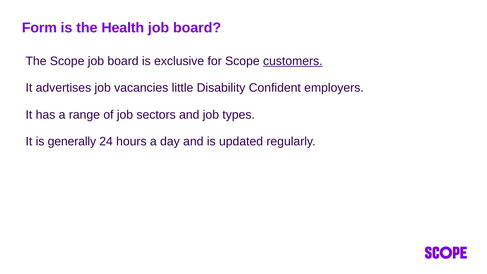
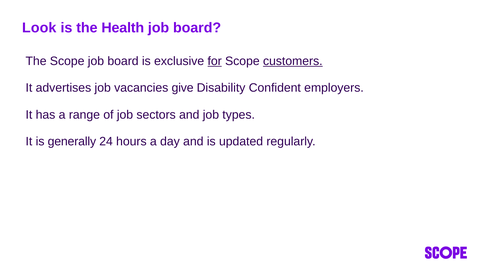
Form: Form -> Look (39, 28)
for underline: none -> present (215, 61)
little: little -> give (183, 88)
